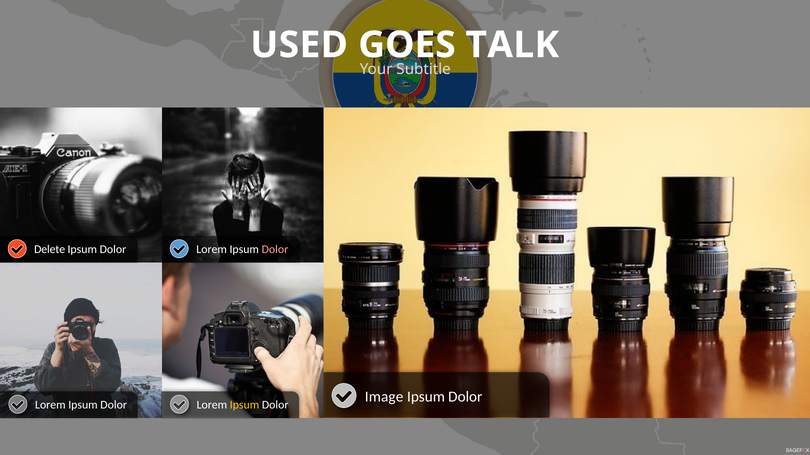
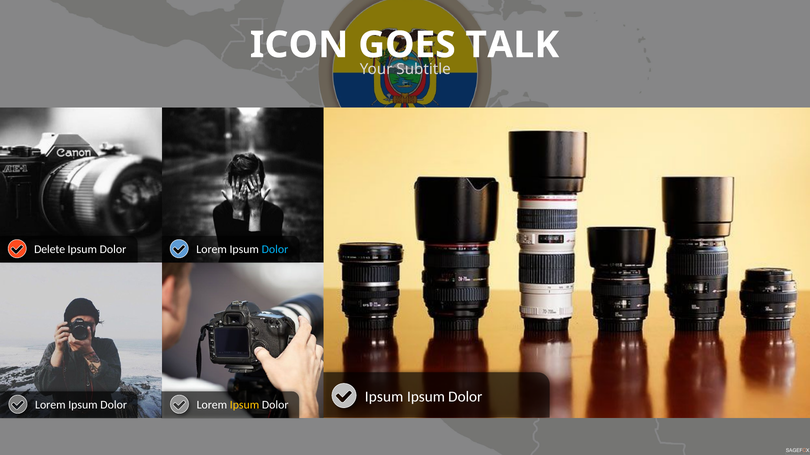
USED: USED -> ICON (299, 45)
Dolor colour: pink -> light blue (275, 249)
Image: Image -> Ipsum (384, 397)
